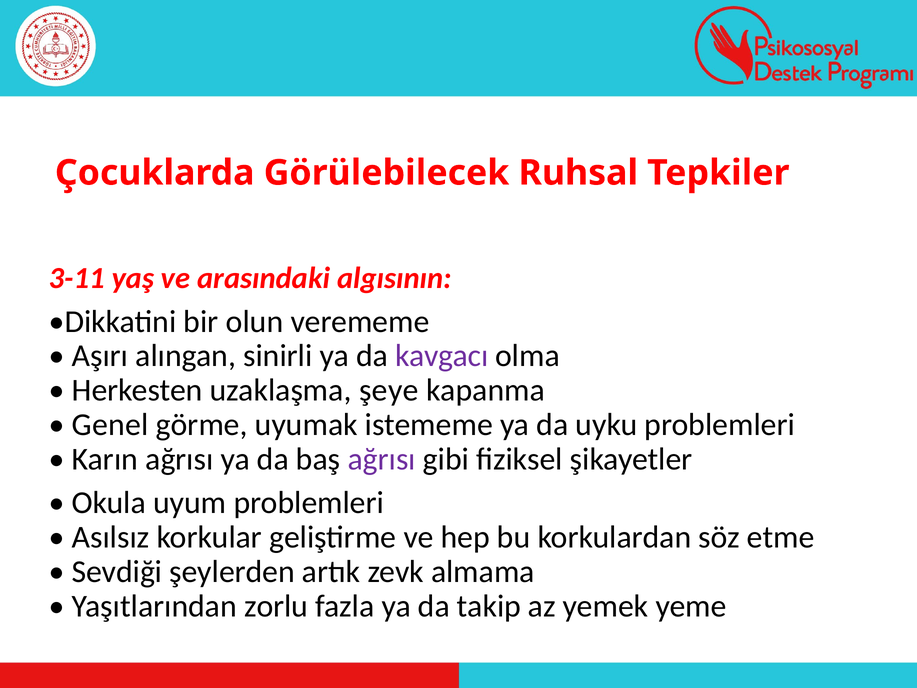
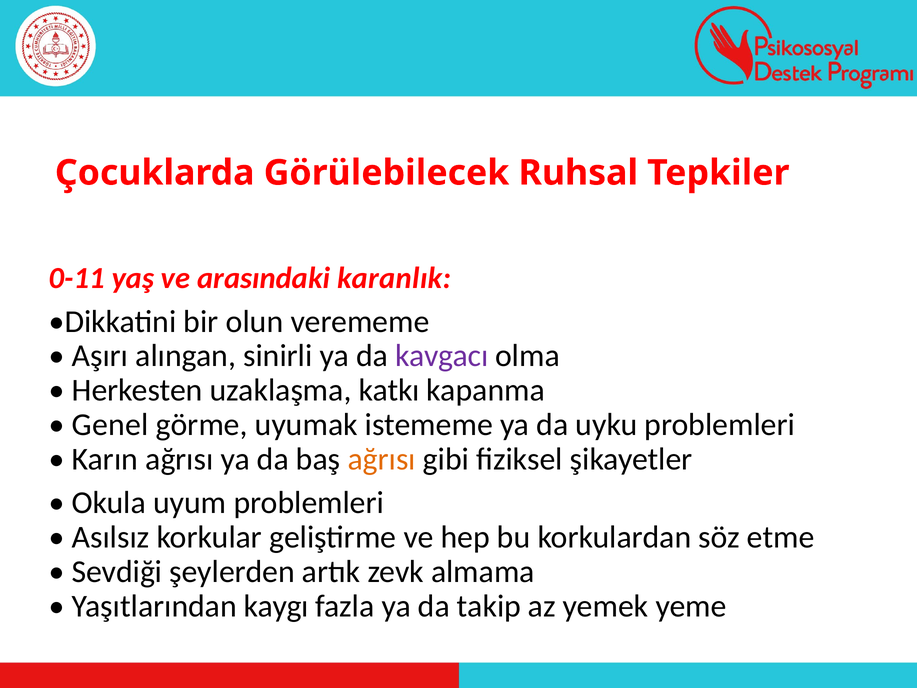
3-11: 3-11 -> 0-11 (77, 278)
algısının: algısının -> karanlık (394, 278)
şeye: şeye -> katkı (389, 390)
ağrısı colour: purple -> orange (382, 459)
zorlu: zorlu -> kaygı (276, 606)
